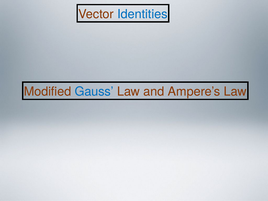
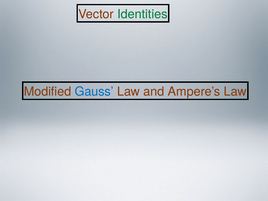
Identities colour: blue -> green (142, 14)
